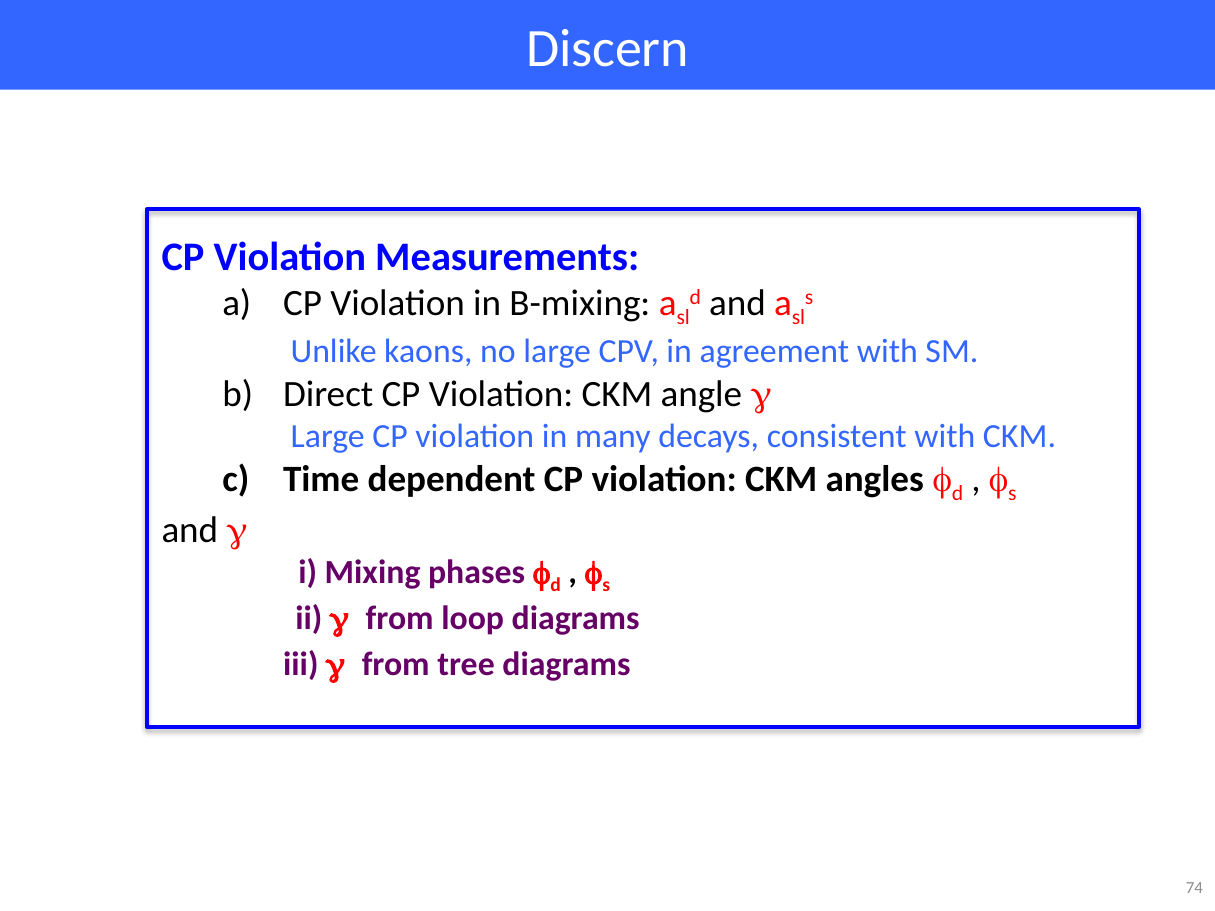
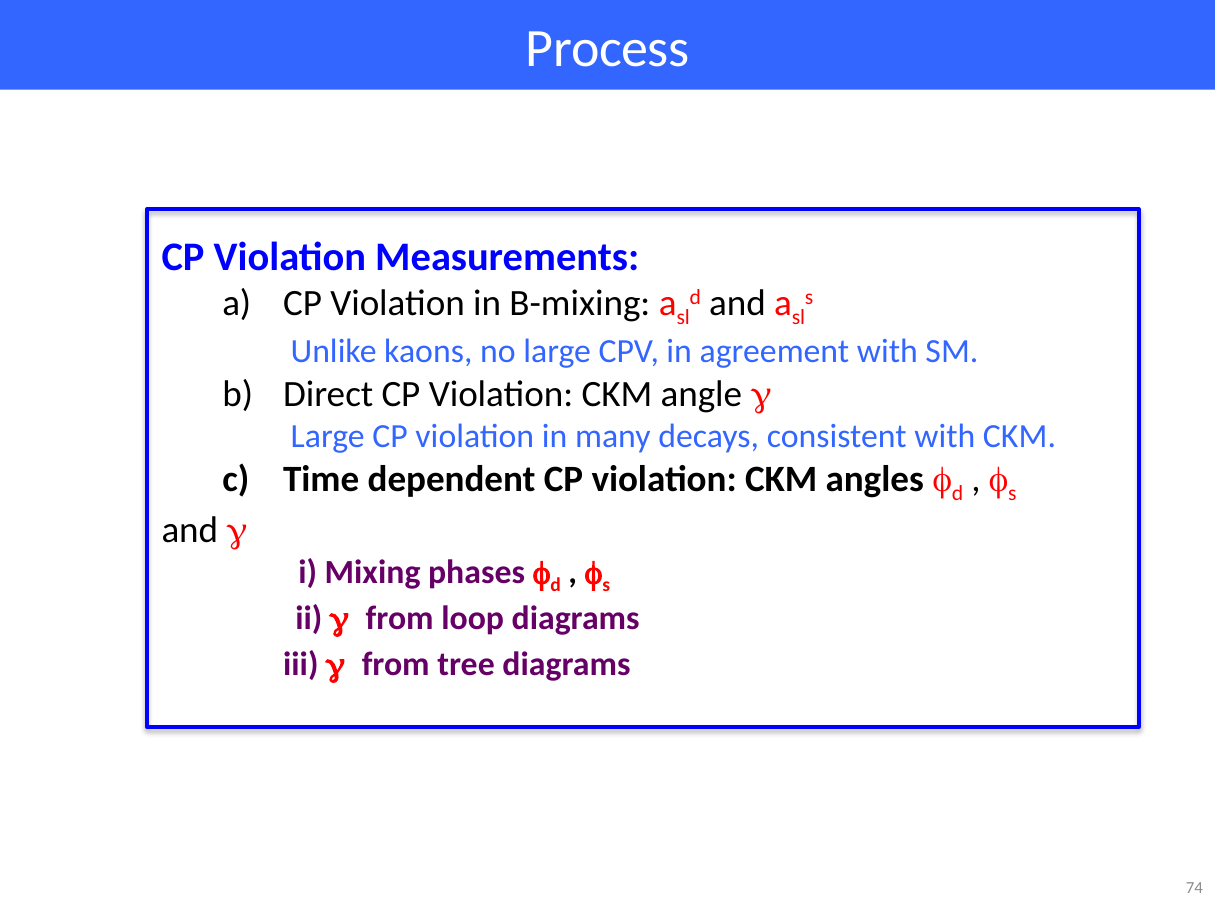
Discern: Discern -> Process (608, 49)
